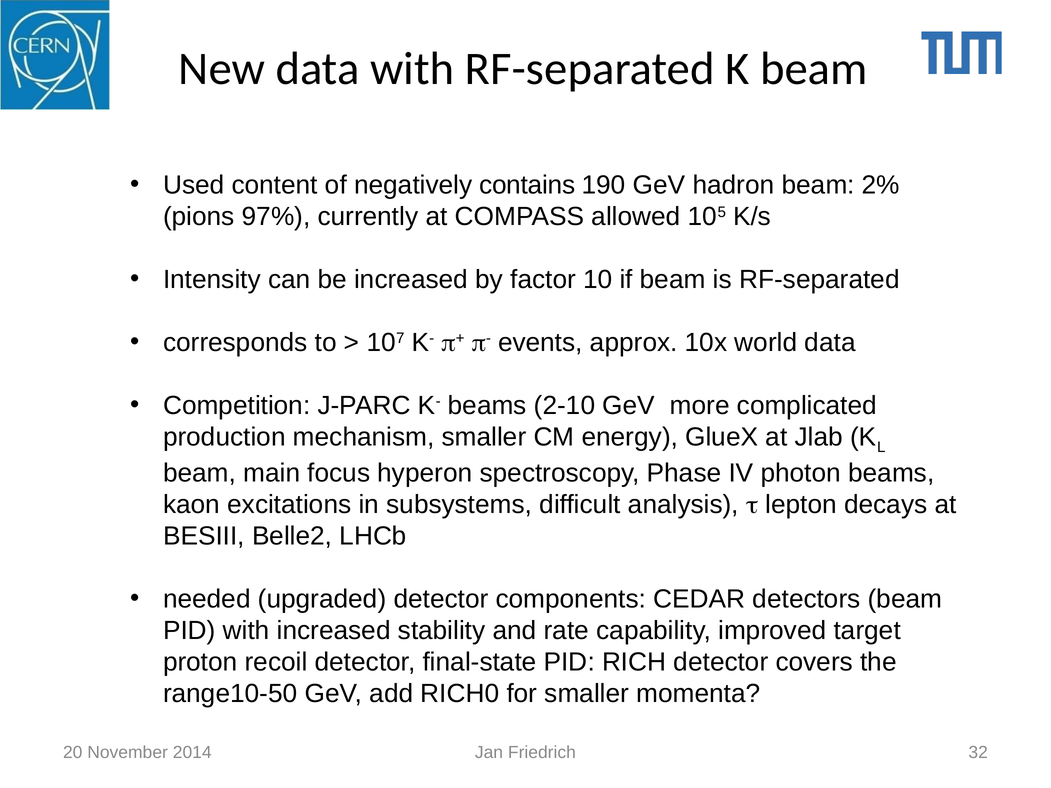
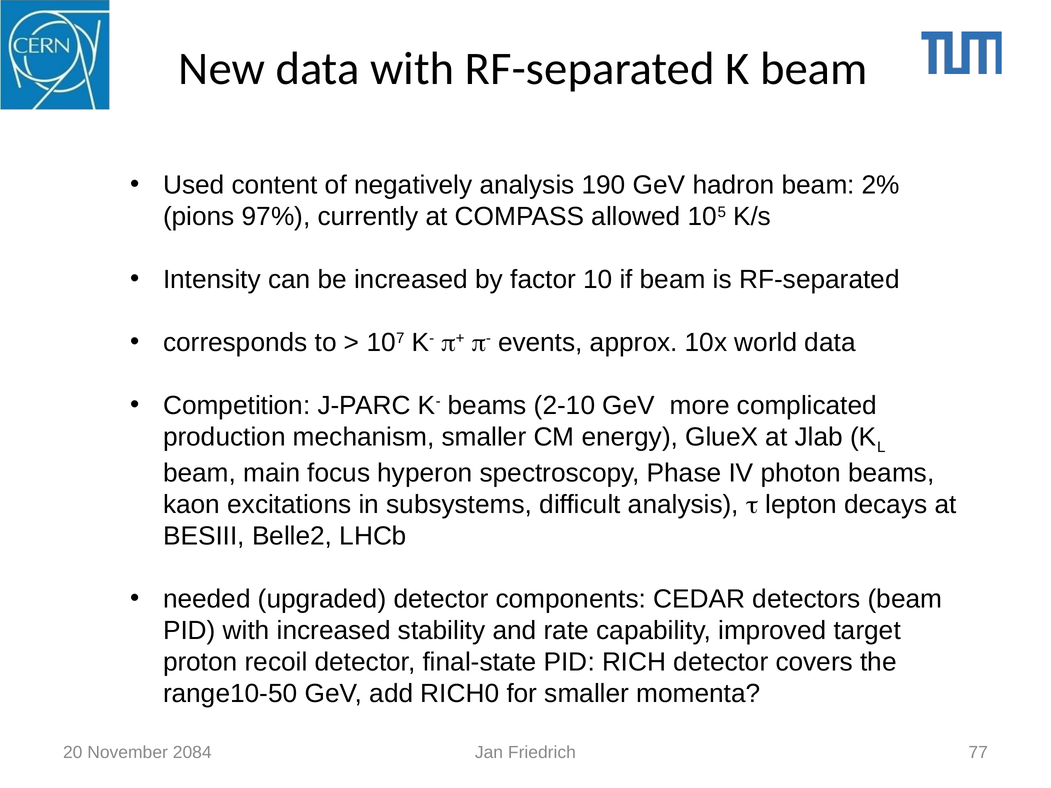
negatively contains: contains -> analysis (527, 185)
2014: 2014 -> 2084 (192, 753)
32: 32 -> 77 (978, 753)
